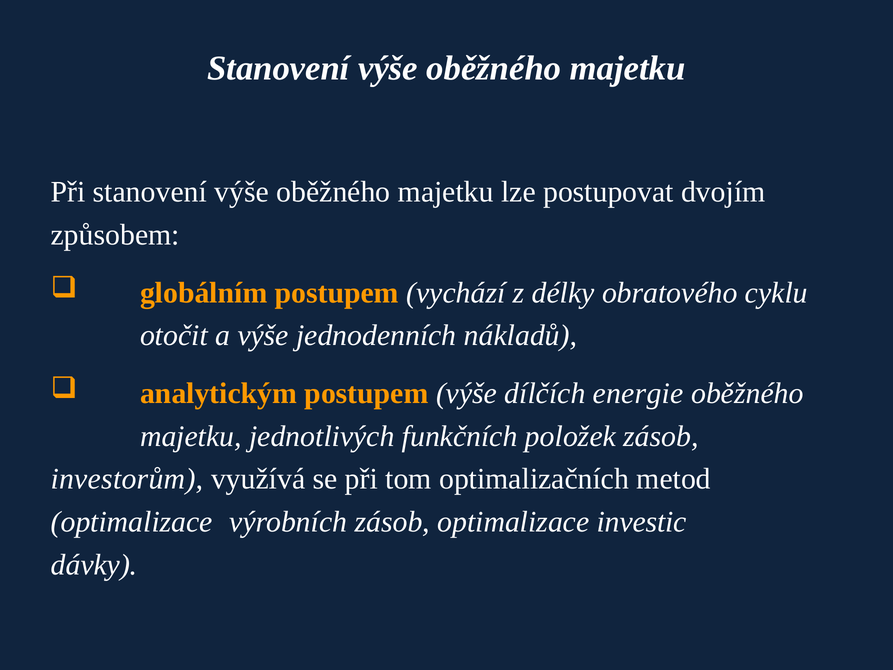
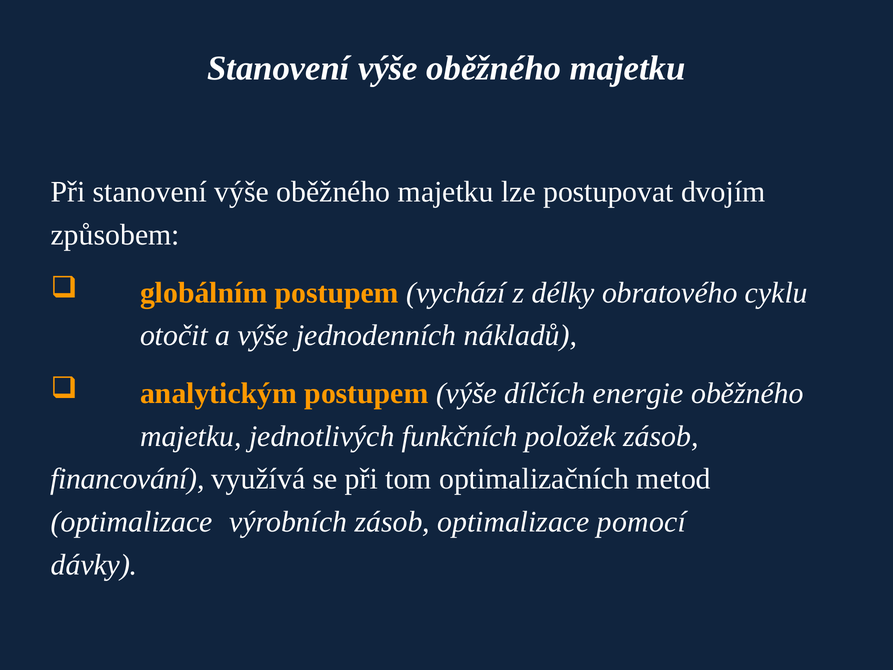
investorům: investorům -> financování (127, 479)
investic: investic -> pomocí (641, 522)
